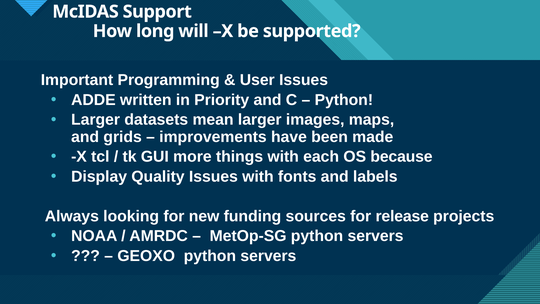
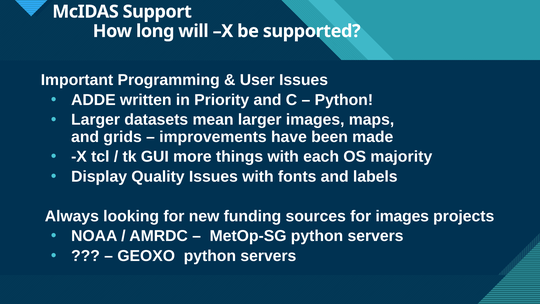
because: because -> majority (401, 157)
for release: release -> images (402, 216)
